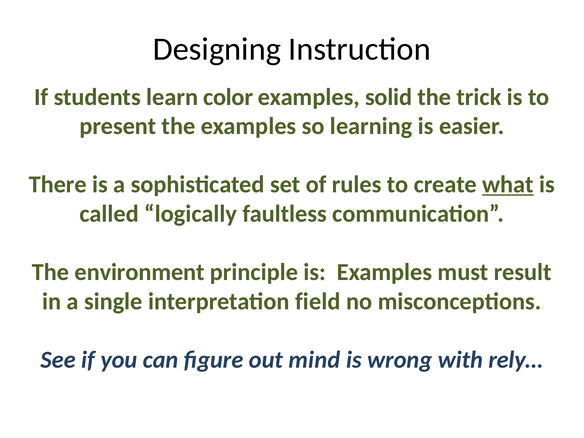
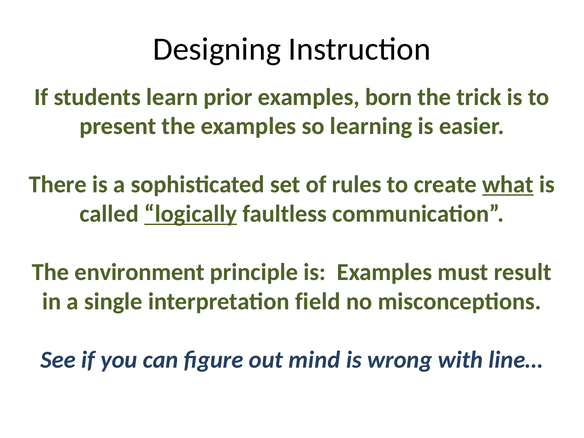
color: color -> prior (228, 97)
solid: solid -> born (389, 97)
logically underline: none -> present (191, 214)
rely…: rely… -> line… (516, 360)
